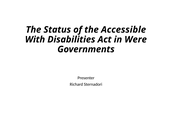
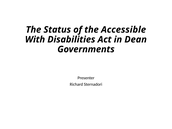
Were: Were -> Dean (136, 39)
